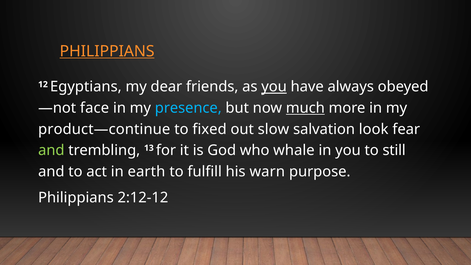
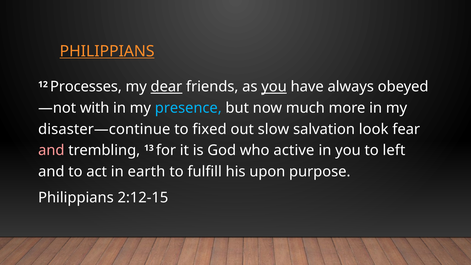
Egyptians: Egyptians -> Processes (86, 87)
dear underline: none -> present (166, 87)
face: face -> with (95, 108)
much underline: present -> none (305, 108)
product—continue: product—continue -> disaster—continue (104, 129)
and colour: light green -> pink (51, 150)
whale: whale -> active (294, 150)
still: still -> left (394, 150)
warn: warn -> upon (267, 172)
2:12-12: 2:12-12 -> 2:12-15 (143, 198)
